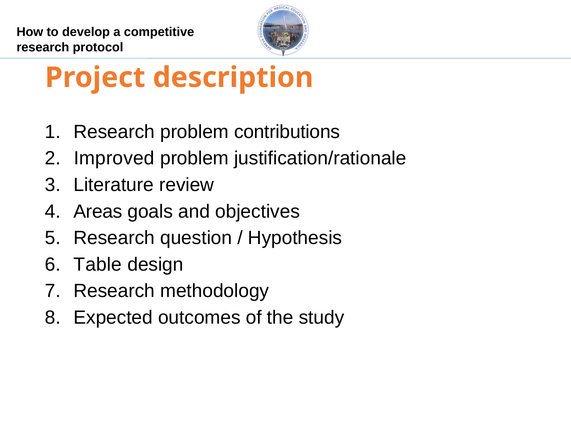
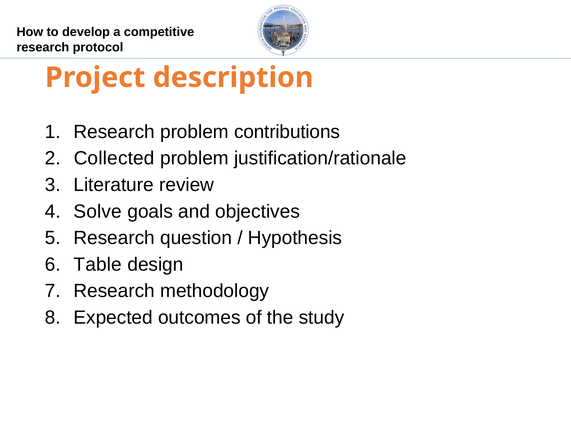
Improved: Improved -> Collected (114, 158)
Areas: Areas -> Solve (98, 211)
